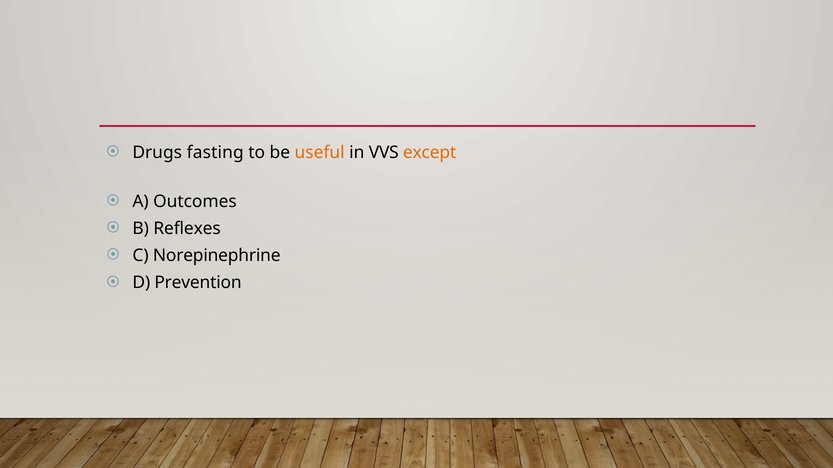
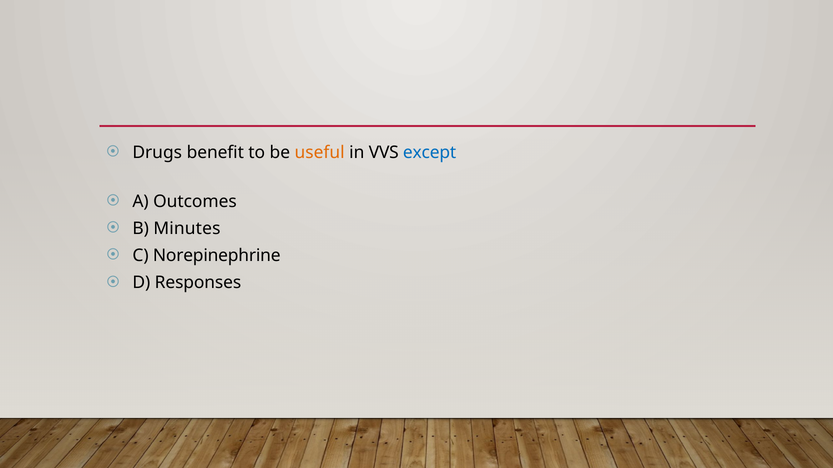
fasting: fasting -> benefit (215, 152)
except colour: orange -> blue (430, 152)
Reflexes: Reflexes -> Minutes (187, 229)
Prevention: Prevention -> Responses (198, 283)
